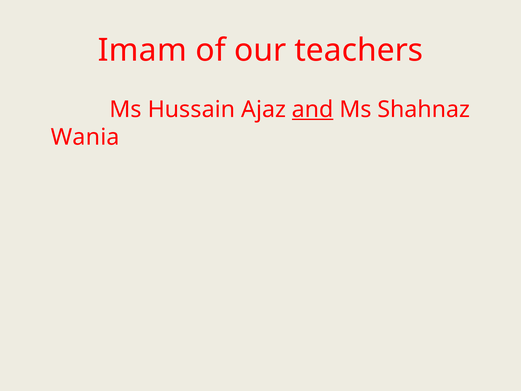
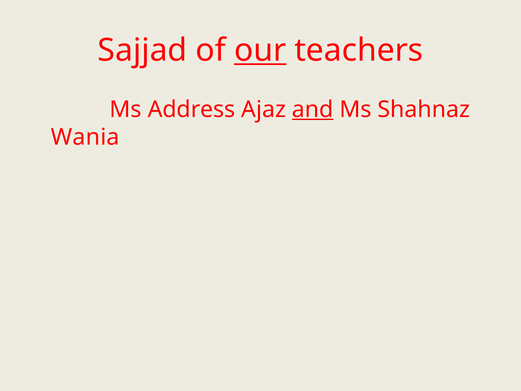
Imam: Imam -> Sajjad (142, 50)
our underline: none -> present (260, 50)
Hussain: Hussain -> Address (191, 109)
